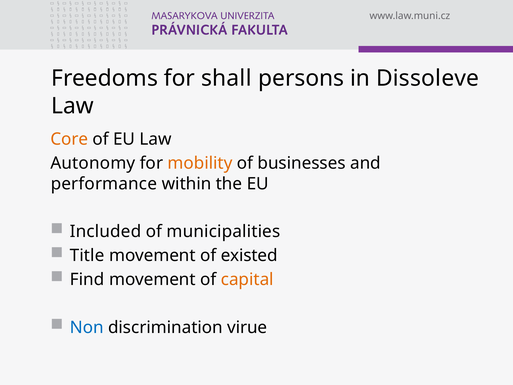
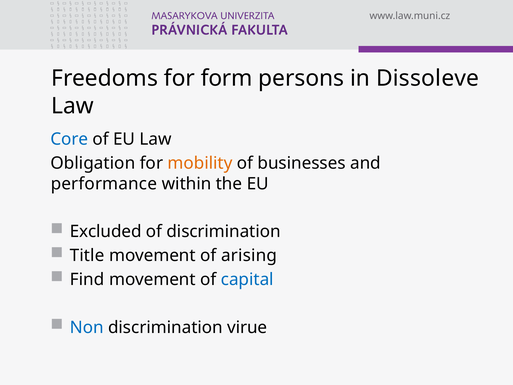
shall: shall -> form (227, 78)
Core colour: orange -> blue (69, 139)
Autonomy: Autonomy -> Obligation (93, 163)
Included: Included -> Excluded (106, 232)
of municipalities: municipalities -> discrimination (224, 232)
existed: existed -> arising (249, 255)
capital colour: orange -> blue (247, 279)
